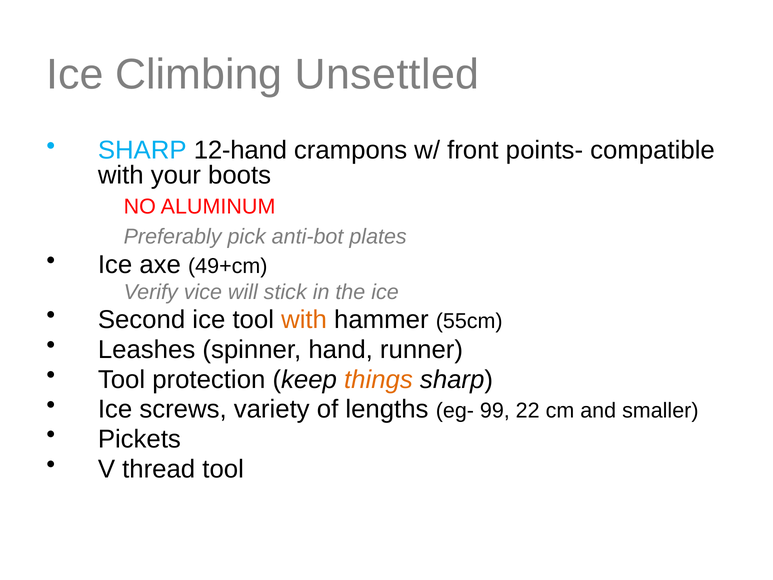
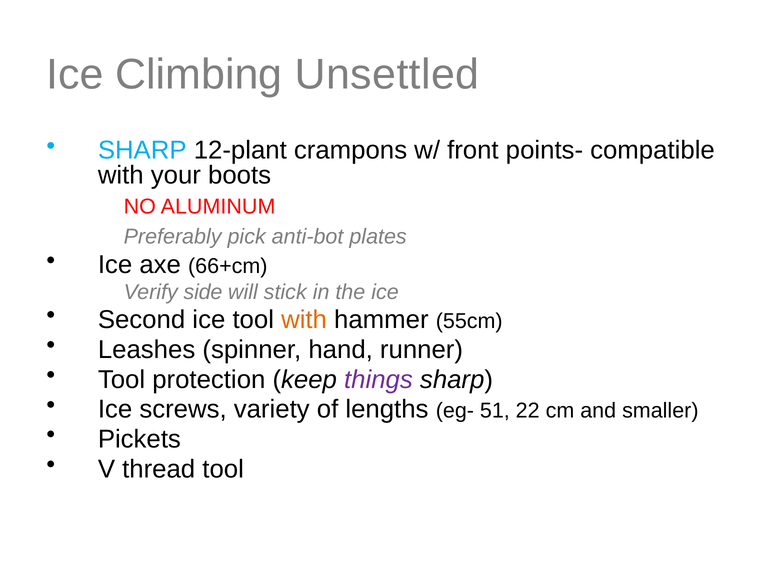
12-hand: 12-hand -> 12-plant (240, 150)
49+cm: 49+cm -> 66+cm (228, 266)
vice: vice -> side (203, 292)
things colour: orange -> purple (378, 379)
99: 99 -> 51 (495, 411)
